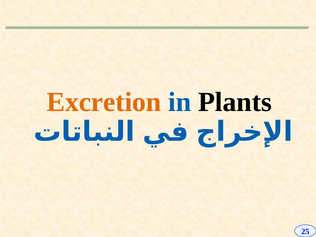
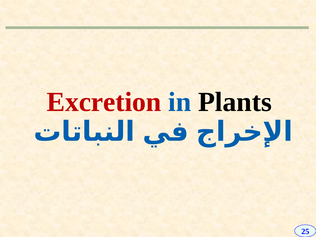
Excretion colour: orange -> red (104, 102)
